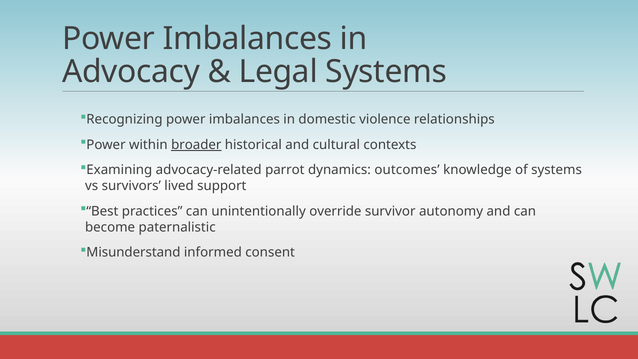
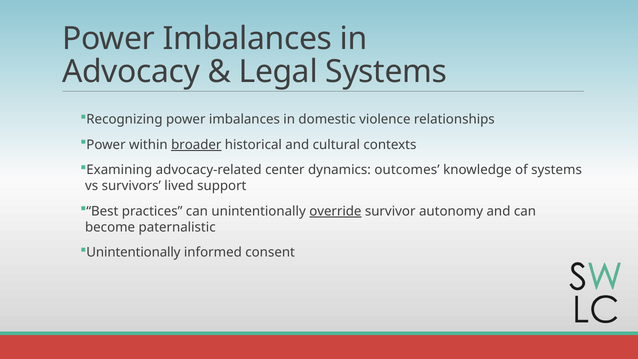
parrot: parrot -> center (285, 170)
override underline: none -> present (335, 211)
Misunderstand: Misunderstand -> Unintentionally (133, 252)
